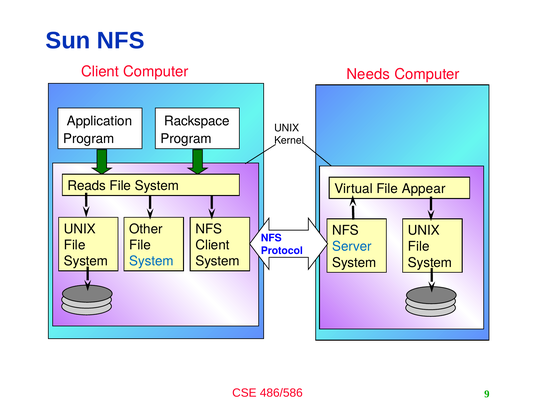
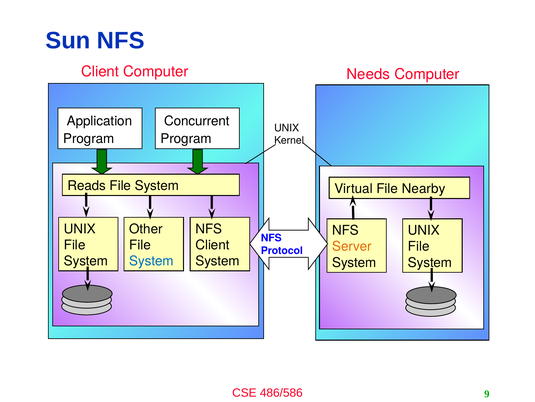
Rackspace: Rackspace -> Concurrent (197, 121)
Appear: Appear -> Nearby (424, 188)
Server colour: blue -> orange (352, 246)
